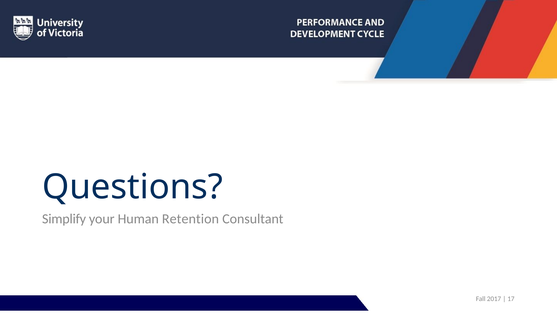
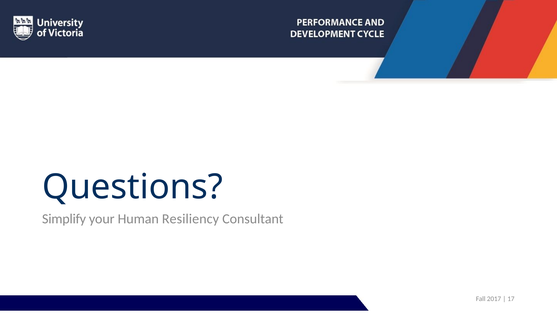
Retention: Retention -> Resiliency (190, 219)
